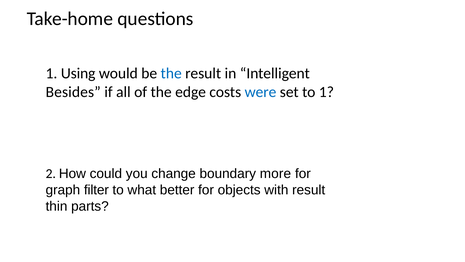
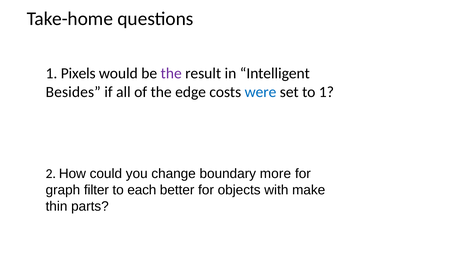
Using: Using -> Pixels (78, 73)
the colour: blue -> purple (171, 73)
what: what -> each (142, 190)
with result: result -> make (309, 190)
